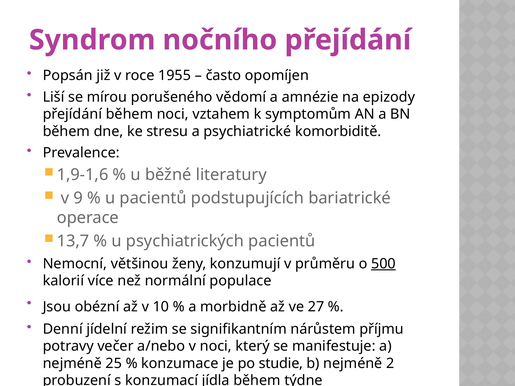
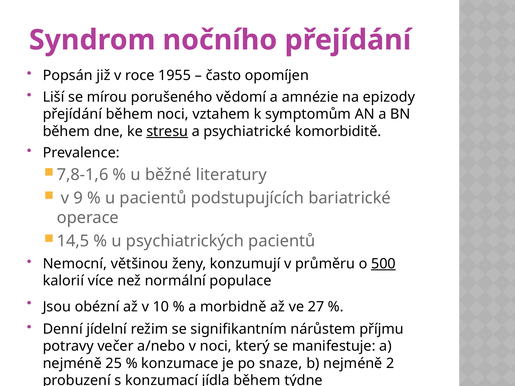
stresu underline: none -> present (167, 131)
1,9-1,6: 1,9-1,6 -> 7,8-1,6 (83, 175)
13,7: 13,7 -> 14,5 (73, 241)
studie: studie -> snaze (281, 364)
